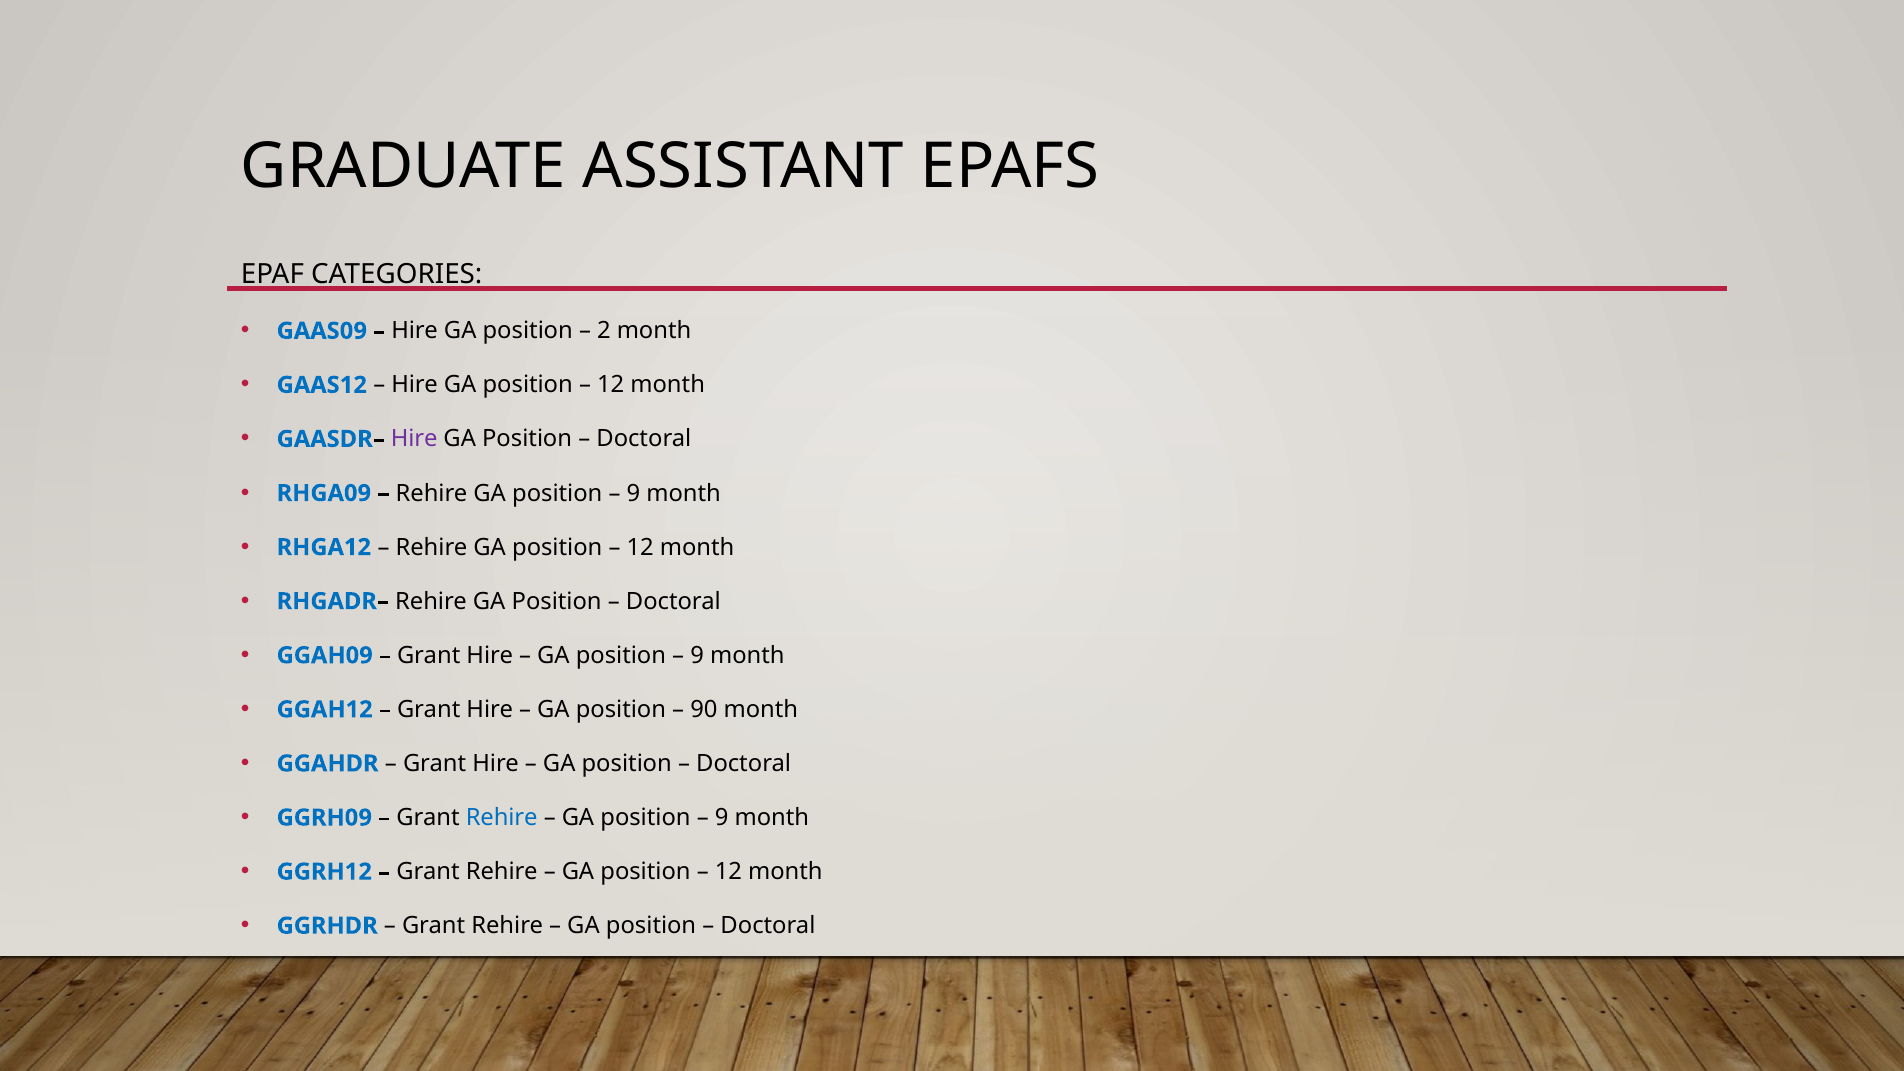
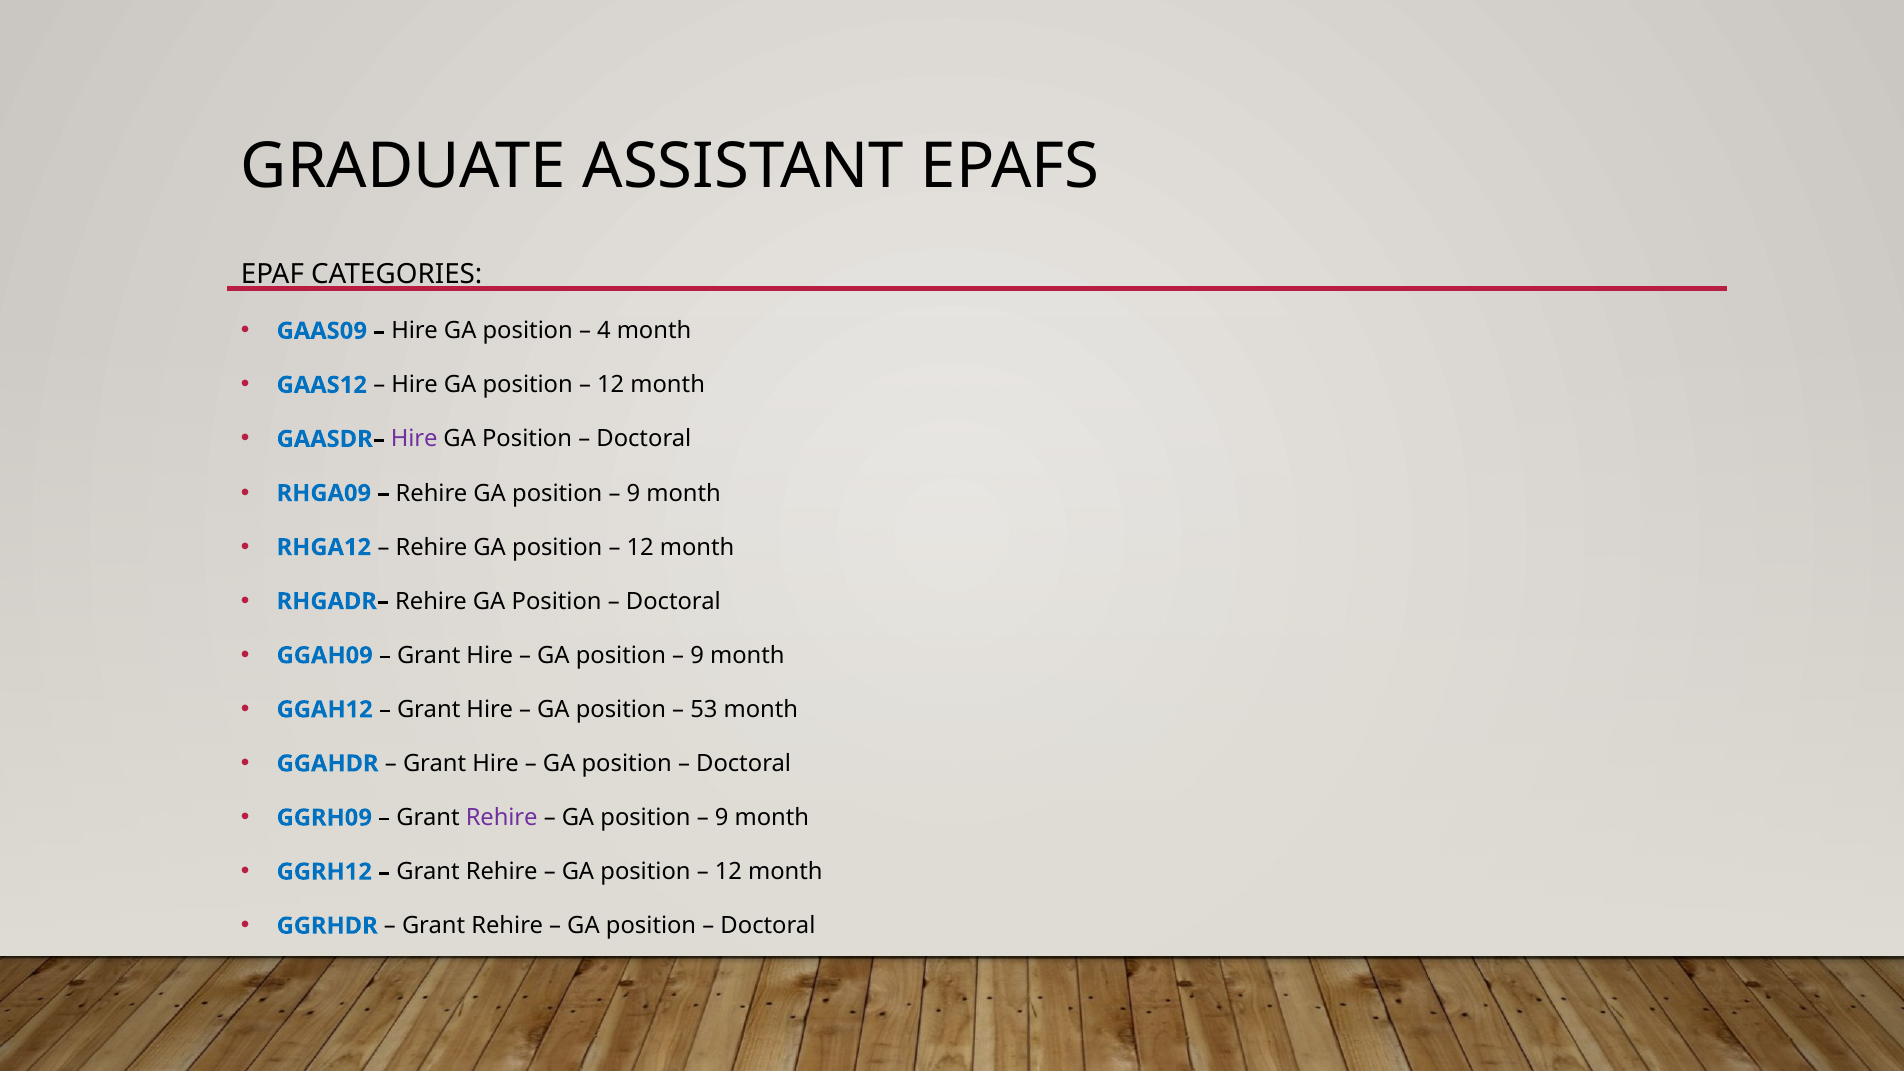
2: 2 -> 4 (604, 331)
90: 90 -> 53 (704, 710)
Rehire colour: blue -> purple (502, 818)
